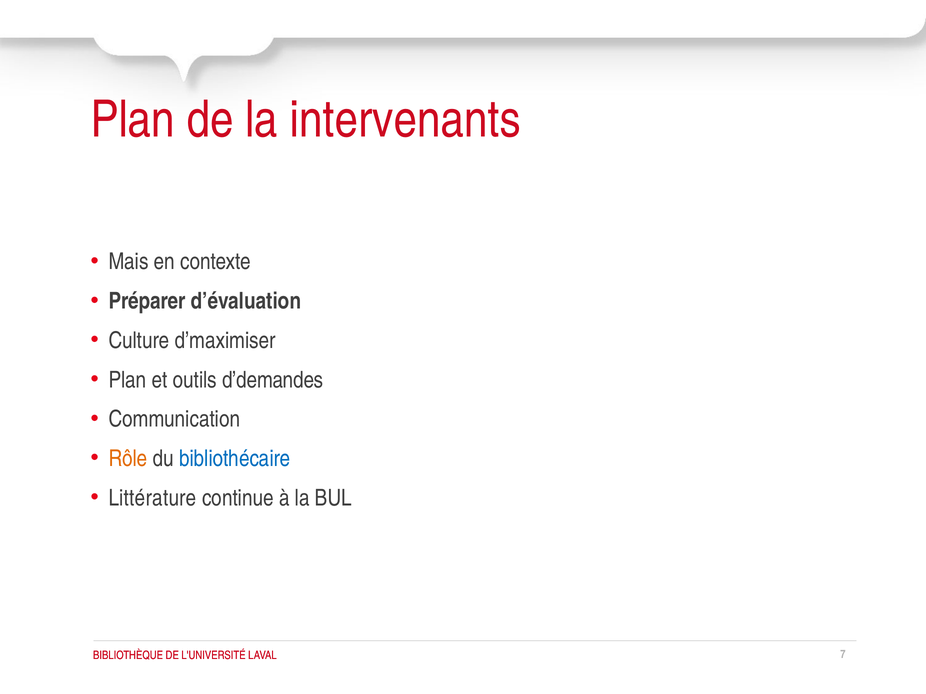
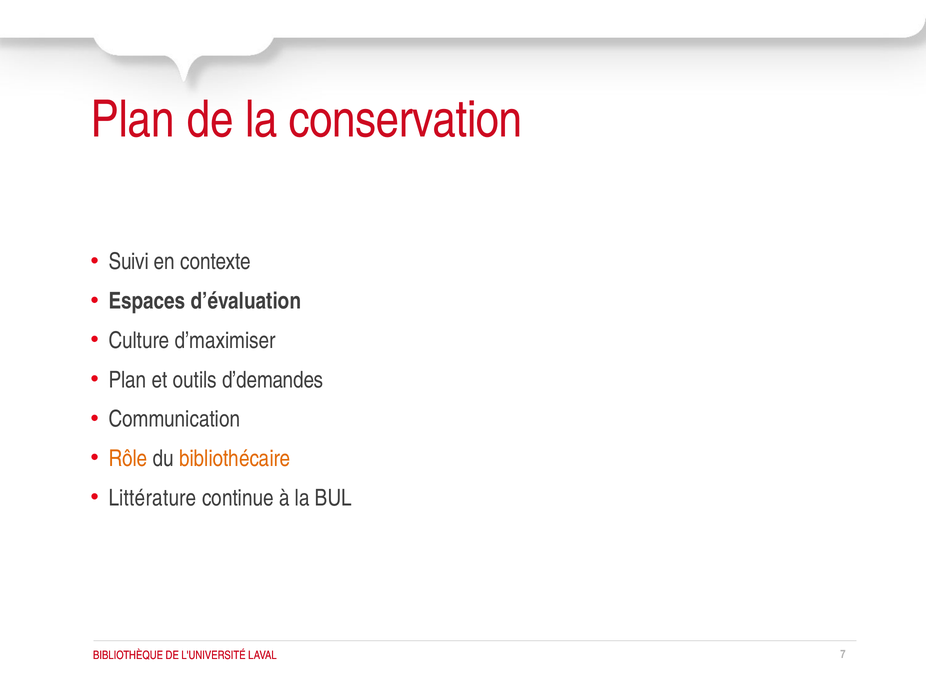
intervenants: intervenants -> conservation (406, 120)
Mais: Mais -> Suivi (129, 262)
Préparer: Préparer -> Espaces (147, 301)
bibliothécaire colour: blue -> orange (235, 459)
